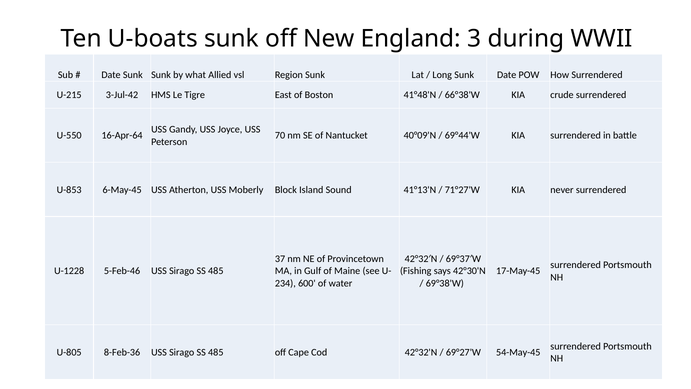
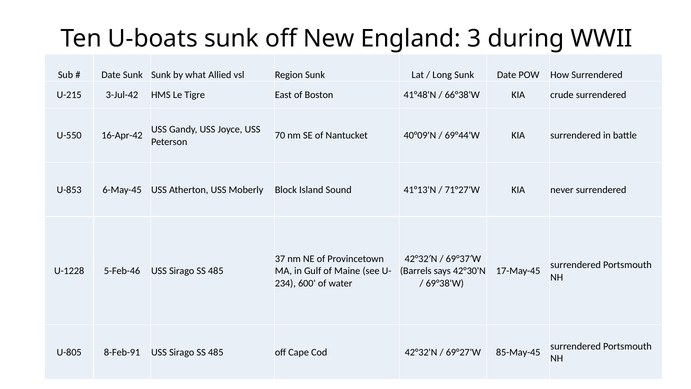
16-Apr-64: 16-Apr-64 -> 16-Apr-42 (122, 136)
Fishing: Fishing -> Barrels (416, 271)
8-Feb-36: 8-Feb-36 -> 8-Feb-91 (122, 352)
54-May-45: 54-May-45 -> 85-May-45 (518, 352)
